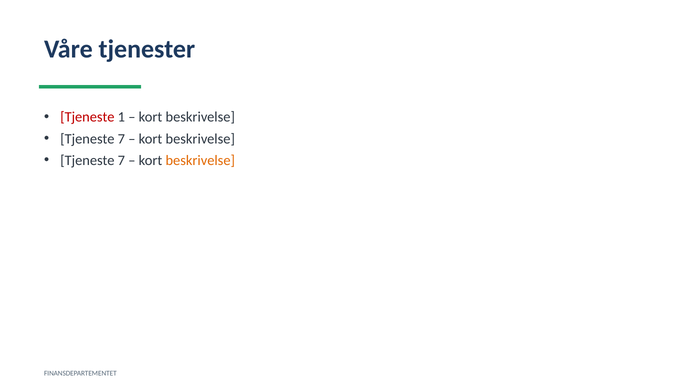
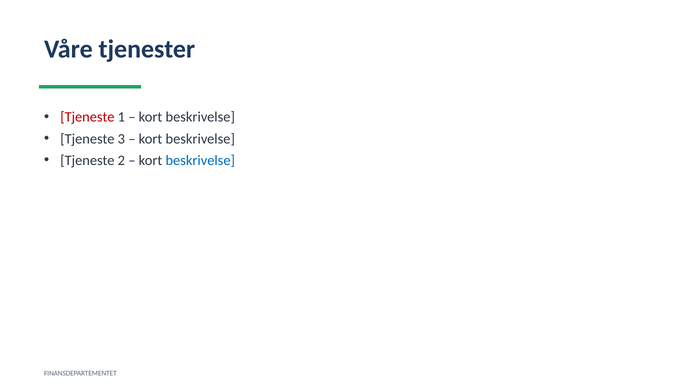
7: 7 -> 3 (121, 139)
7: 7 -> 2 (121, 160)
beskrivelse colour: orange -> blue (200, 160)
